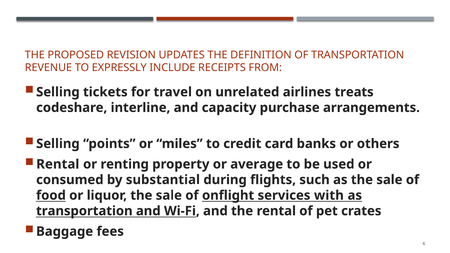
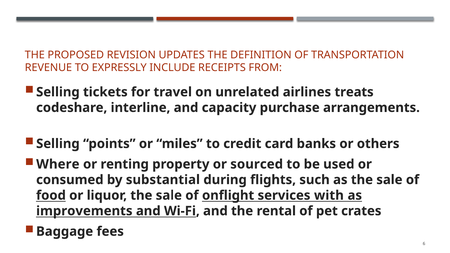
Rental: Rental -> Where (58, 164)
average: average -> sourced (257, 164)
transportation: transportation -> improvements (84, 211)
